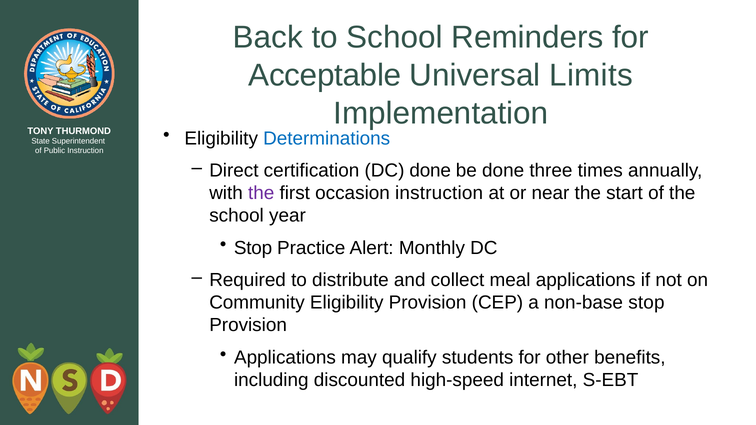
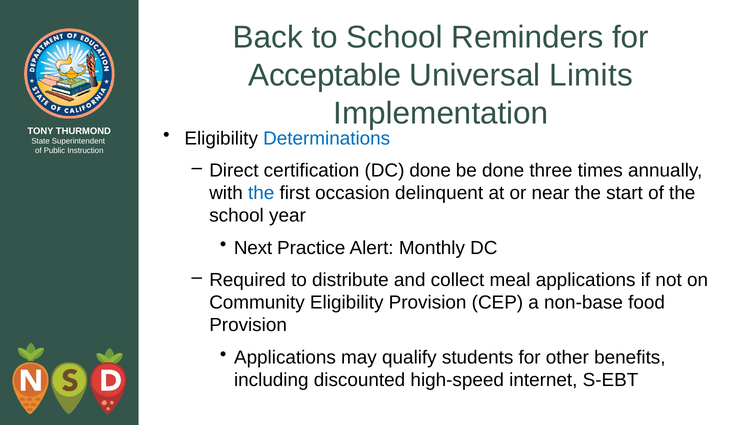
the colour: purple -> blue (261, 193)
occasion instruction: instruction -> delinquent (439, 193)
Stop: Stop -> Next (253, 248)
non-base stop: stop -> food (647, 303)
